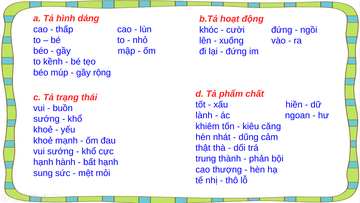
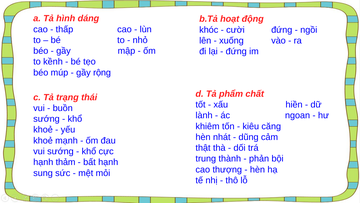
hành: hành -> thảm (66, 162)
